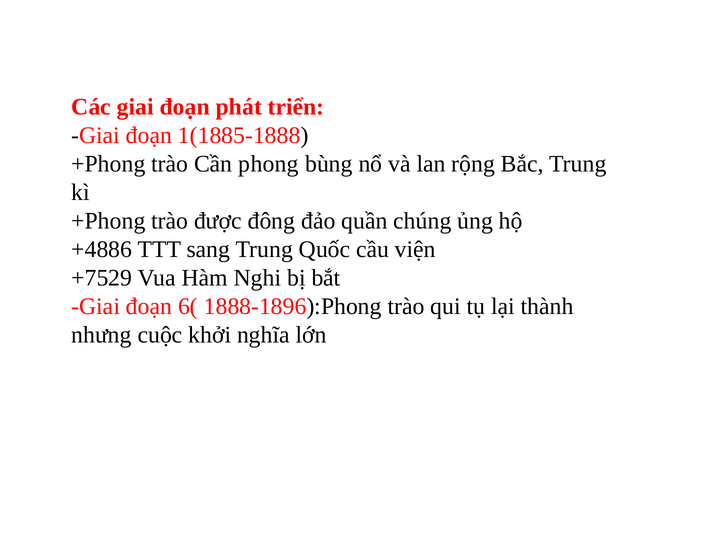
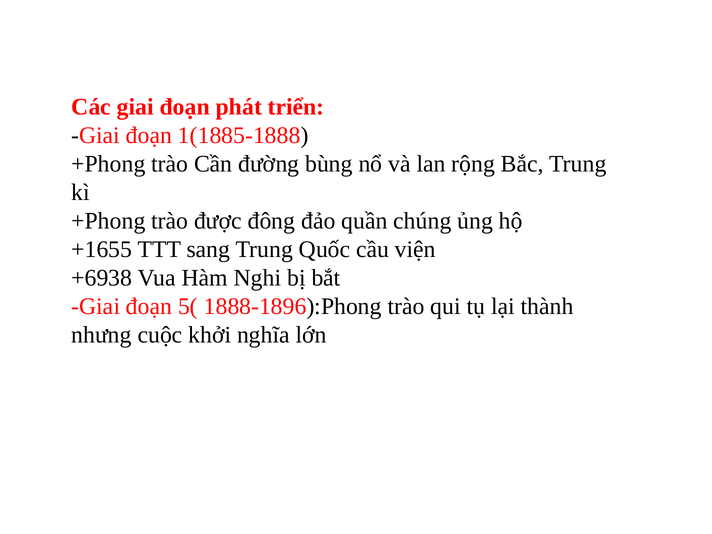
phong: phong -> đường (269, 164)
+4886: +4886 -> +1655 (102, 249)
+7529: +7529 -> +6938 (102, 278)
6(: 6( -> 5( (188, 306)
